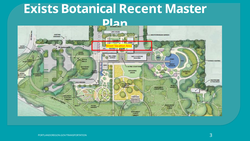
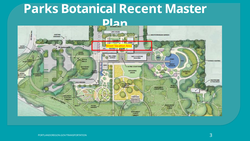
Exists: Exists -> Parks (41, 9)
